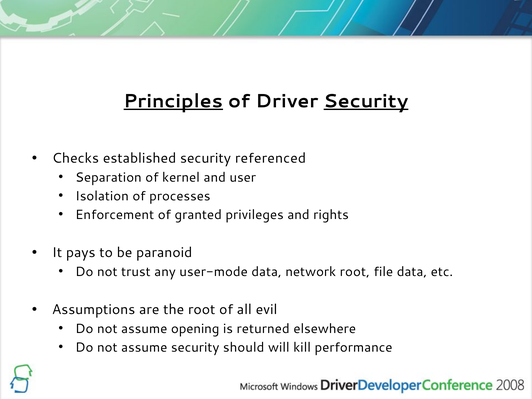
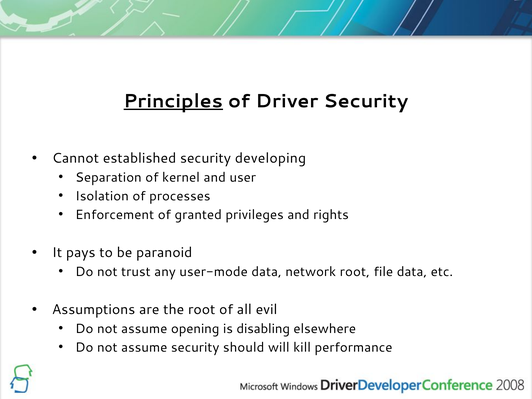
Security underline: present -> none (366, 101)
Checks: Checks -> Cannot (75, 158)
referenced: referenced -> developing (270, 158)
returned: returned -> disabling (263, 329)
